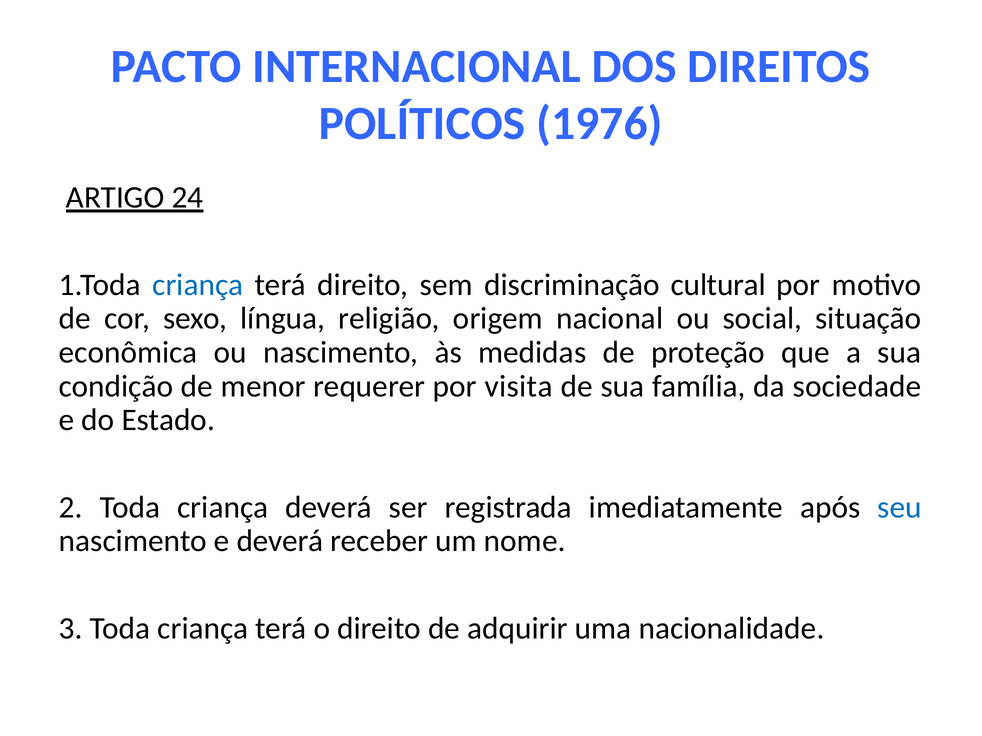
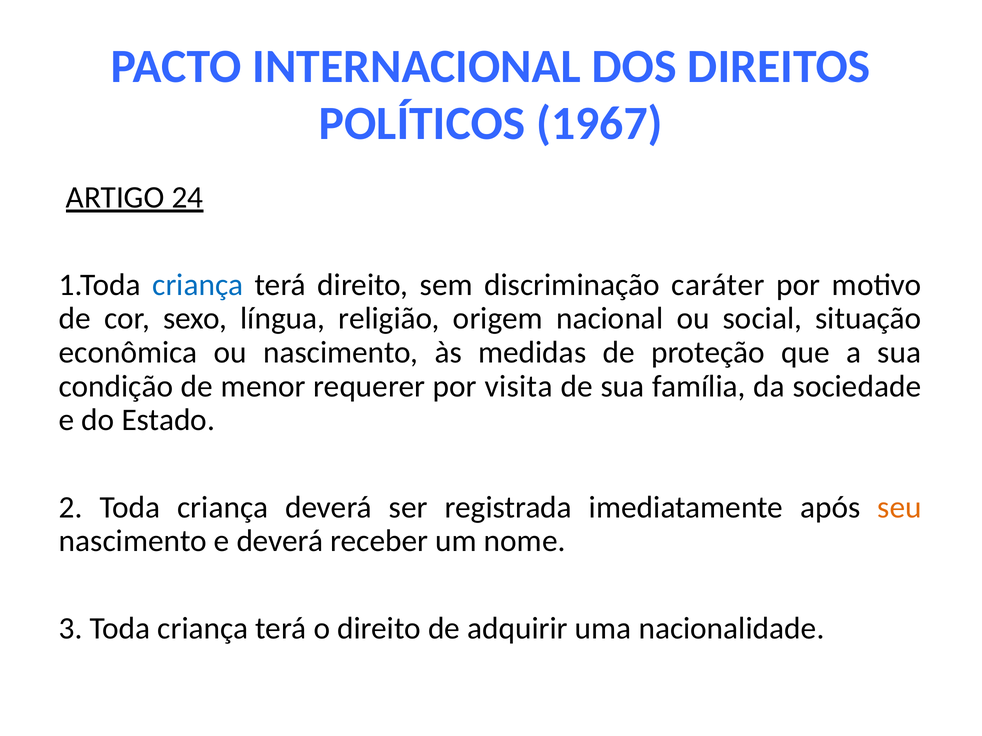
1976: 1976 -> 1967 (599, 124)
cultural: cultural -> caráter (718, 285)
seu colour: blue -> orange (900, 508)
